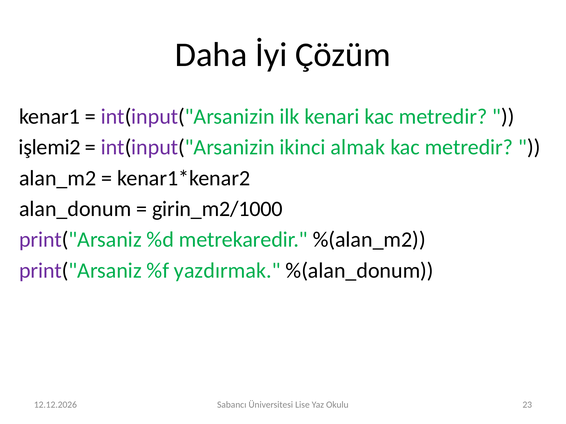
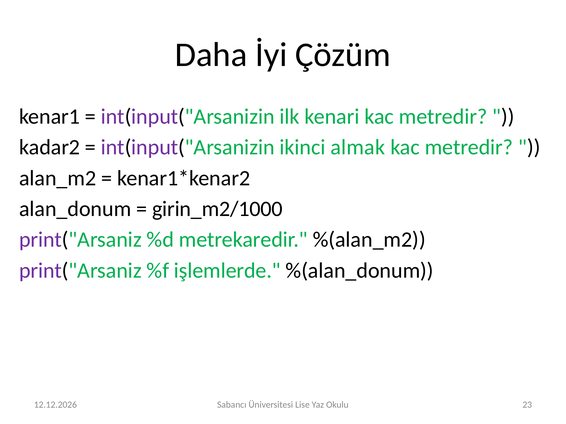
işlemi2: işlemi2 -> kadar2 (50, 147)
yazdırmak: yazdırmak -> işlemlerde (227, 271)
